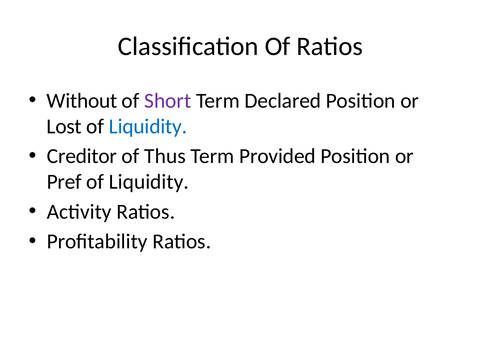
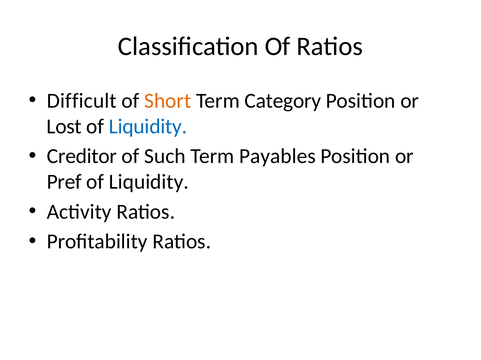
Without: Without -> Difficult (82, 101)
Short colour: purple -> orange (168, 101)
Declared: Declared -> Category (283, 101)
Thus: Thus -> Such (165, 157)
Provided: Provided -> Payables (277, 157)
